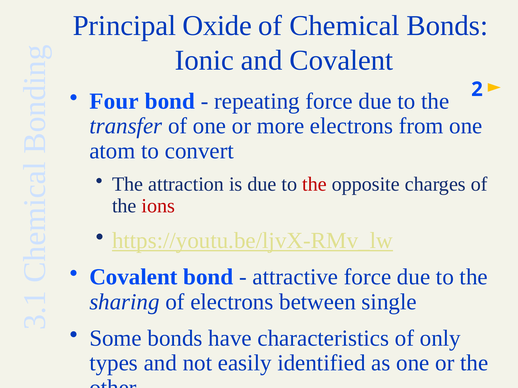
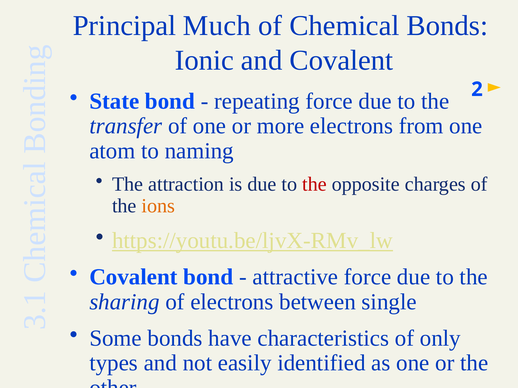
Oxide: Oxide -> Much (217, 26)
Four: Four -> State (114, 101)
convert: convert -> naming (199, 151)
ions colour: red -> orange (158, 206)
